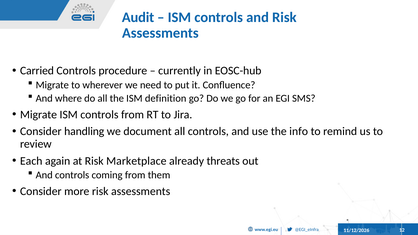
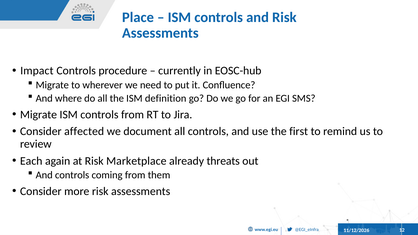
Audit: Audit -> Place (138, 18)
Carried: Carried -> Impact (37, 71)
handling: handling -> affected (84, 132)
info: info -> first (299, 132)
